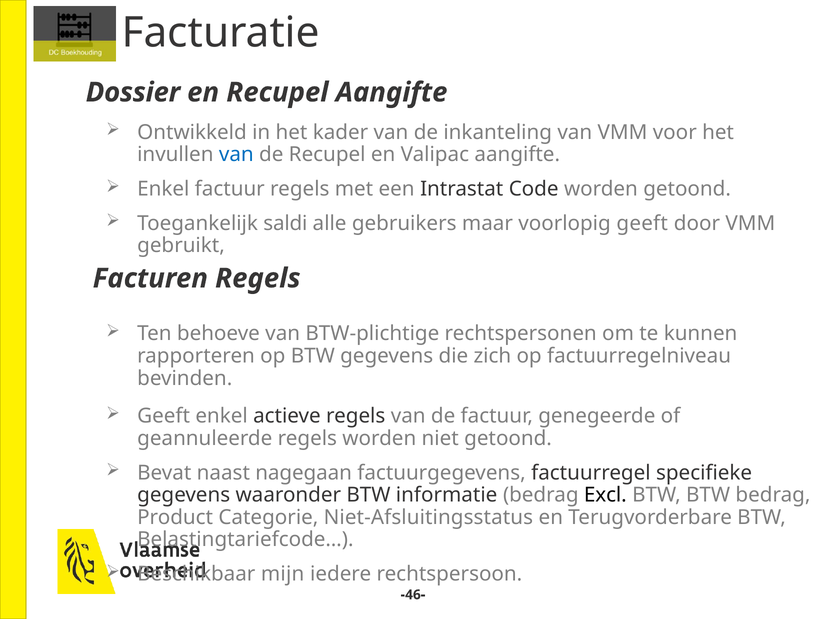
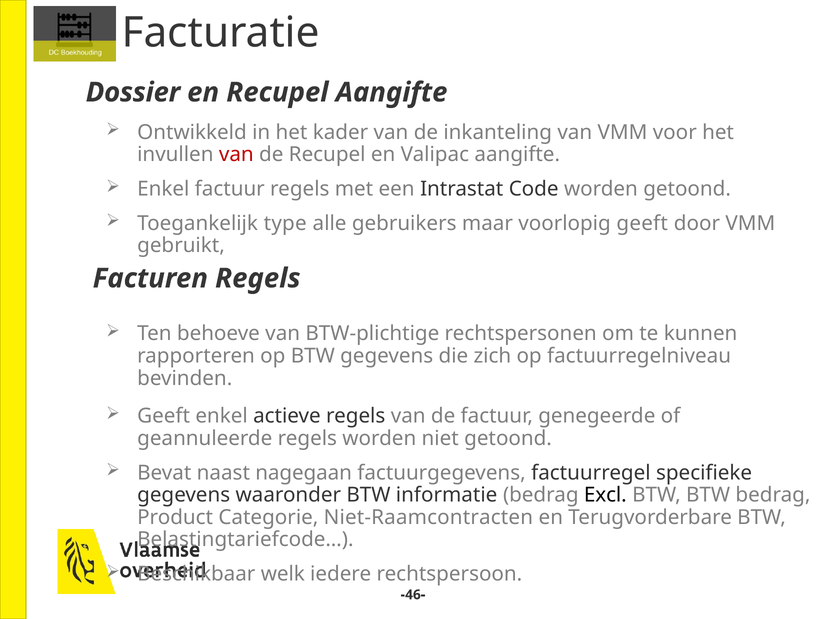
van colour: blue -> red (236, 155)
saldi: saldi -> type (285, 224)
Niet-Afsluitingsstatus: Niet-Afsluitingsstatus -> Niet-Raamcontracten (428, 518)
mijn: mijn -> welk (283, 574)
